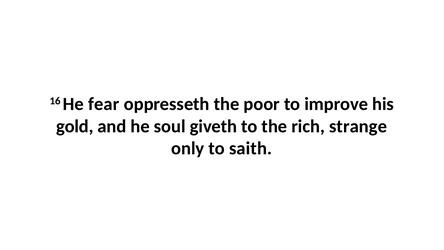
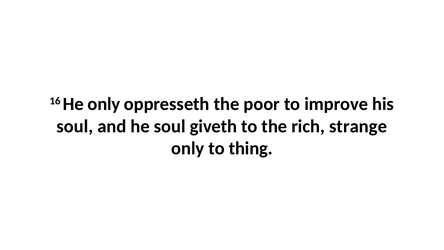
He fear: fear -> only (104, 104)
gold: gold -> soul (75, 126)
saith: saith -> thing (251, 148)
